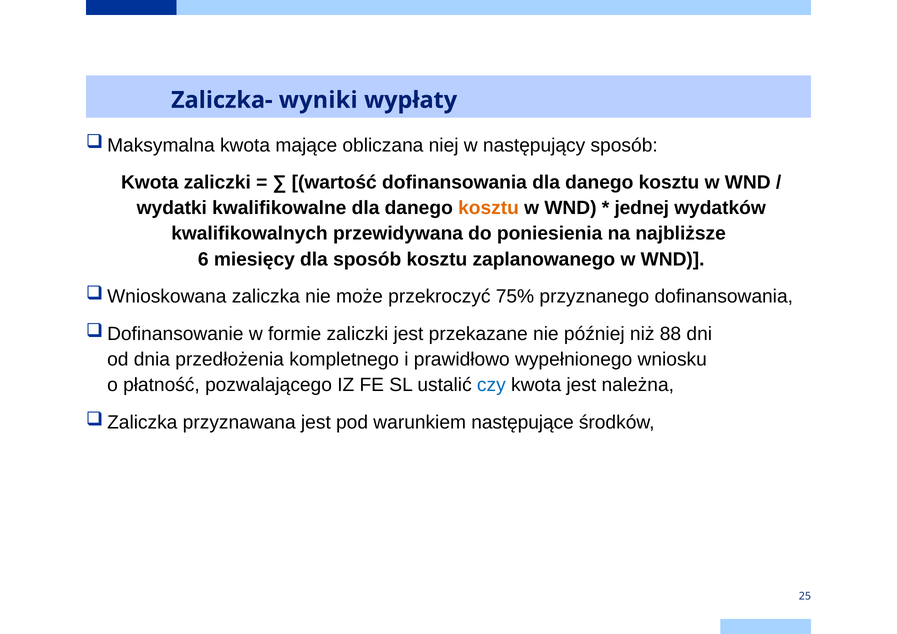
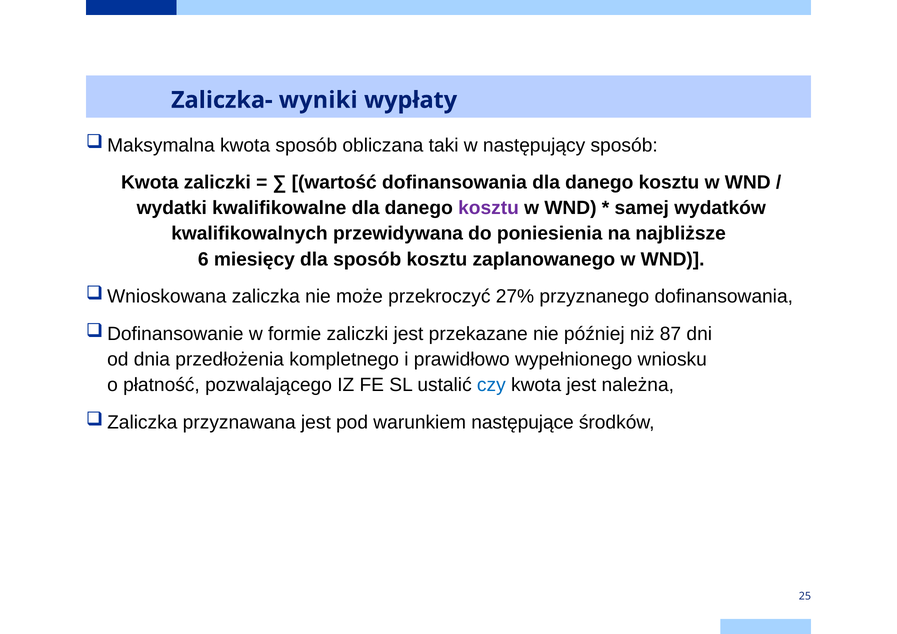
kwota mające: mające -> sposób (306, 145)
niej: niej -> taki (444, 145)
kosztu colour: orange -> purple (489, 208)
jednej: jednej -> samej (642, 208)
75%: 75% -> 27% (515, 297)
88: 88 -> 87 (671, 334)
